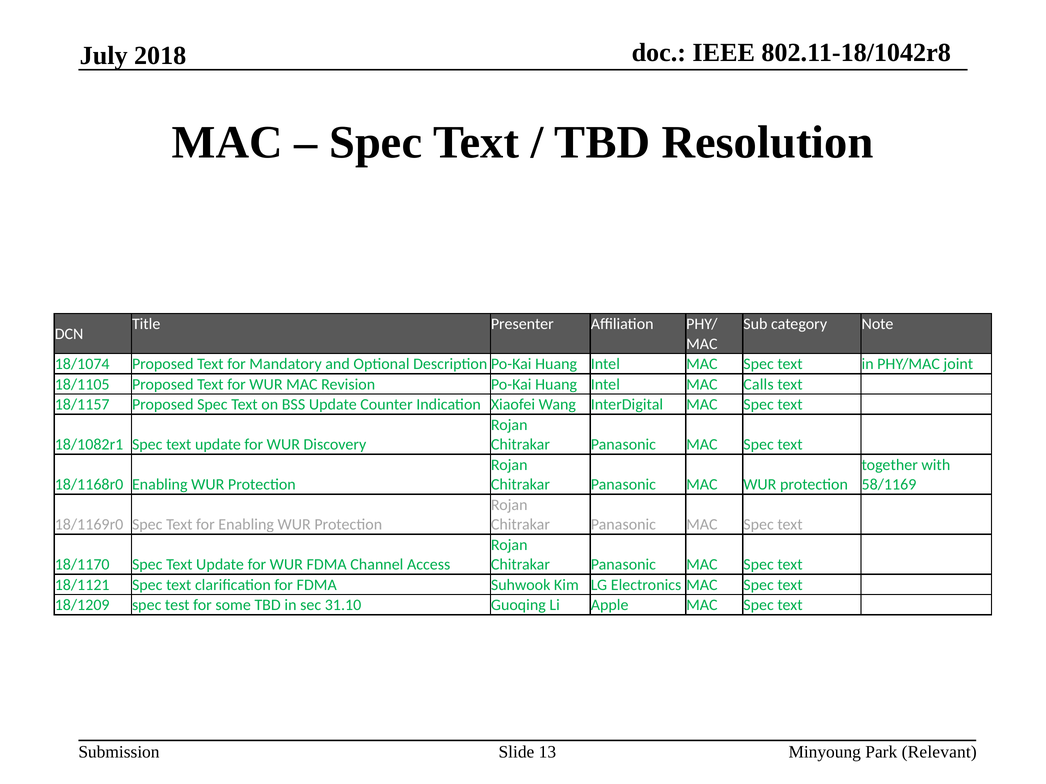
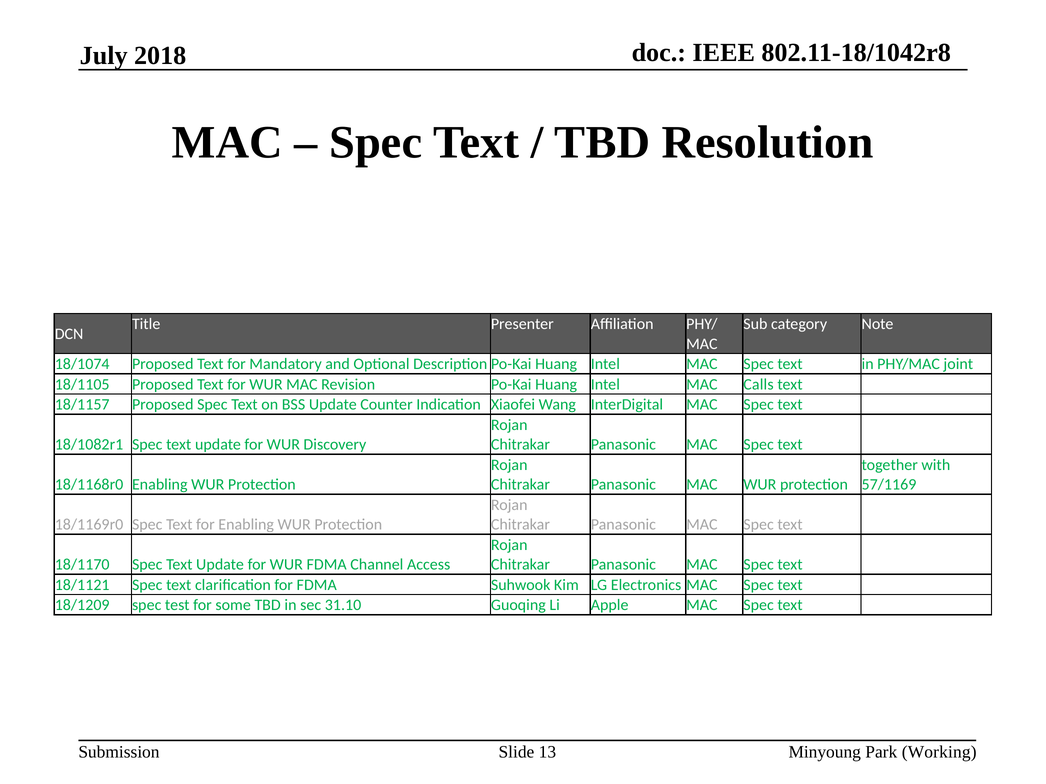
58/1169: 58/1169 -> 57/1169 (889, 485)
Relevant: Relevant -> Working (939, 752)
